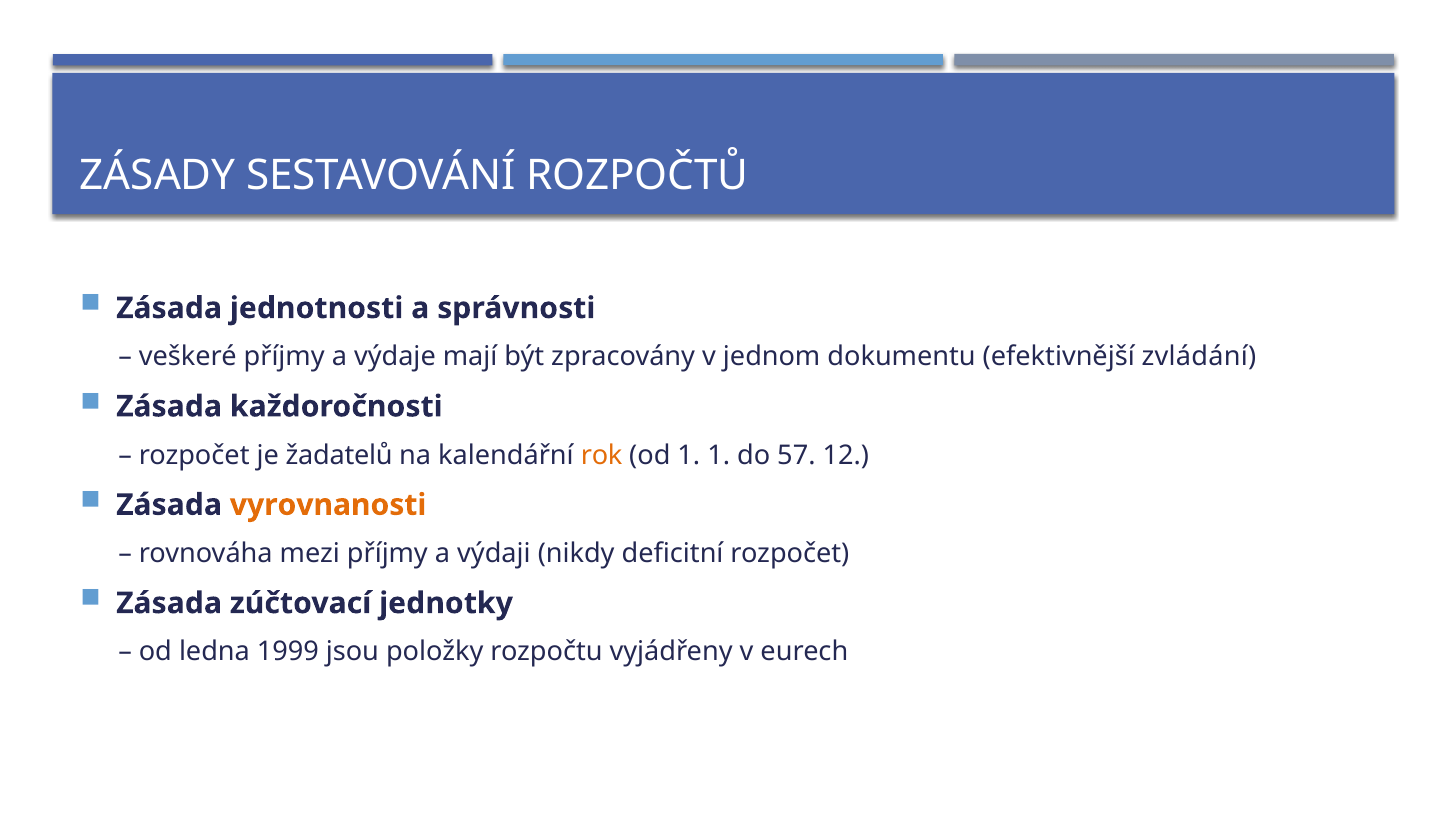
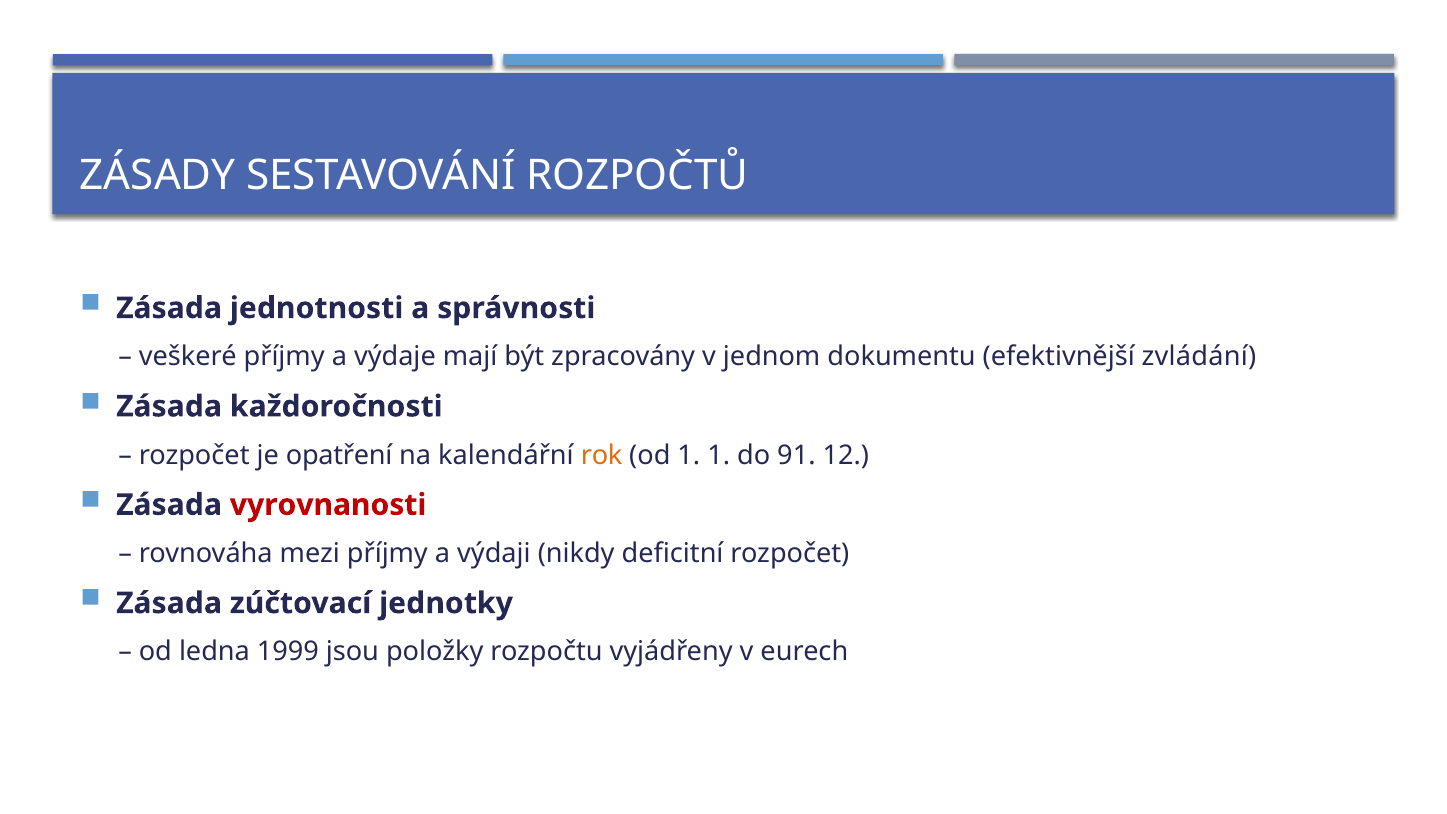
žadatelů: žadatelů -> opatření (339, 455)
57: 57 -> 91 (796, 455)
vyrovnanosti colour: orange -> red (328, 505)
